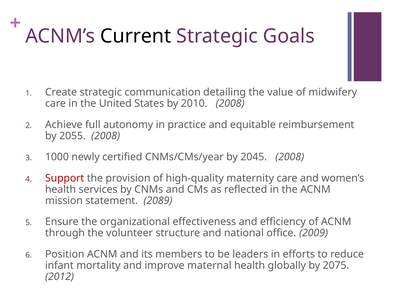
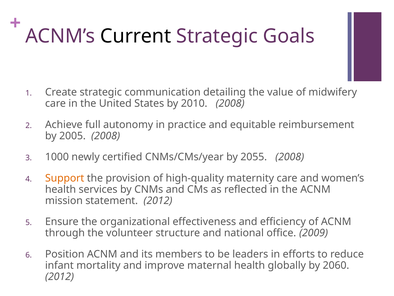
2055: 2055 -> 2005 (73, 136)
2045: 2045 -> 2055 (254, 157)
Support colour: red -> orange (65, 178)
statement 2089: 2089 -> 2012 (158, 200)
2075: 2075 -> 2060 (336, 265)
